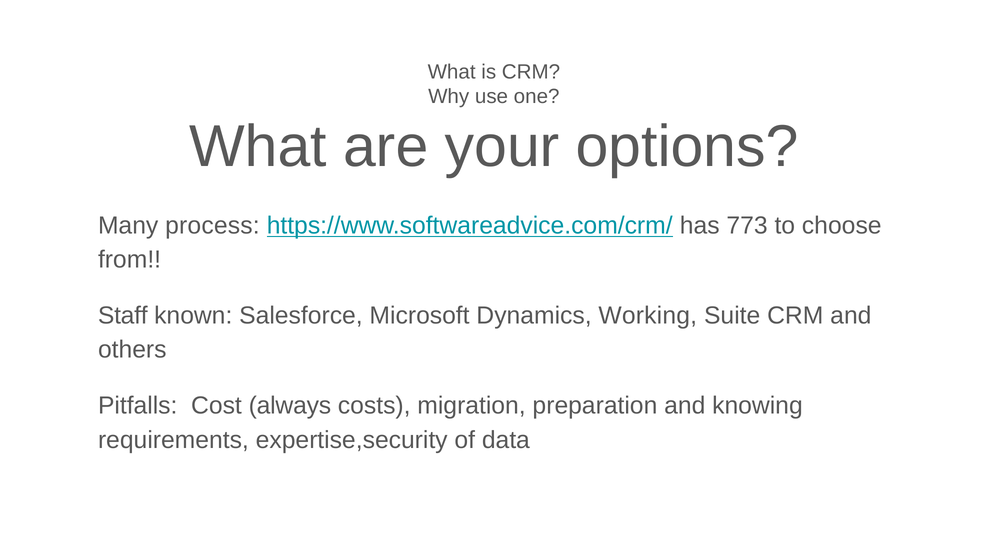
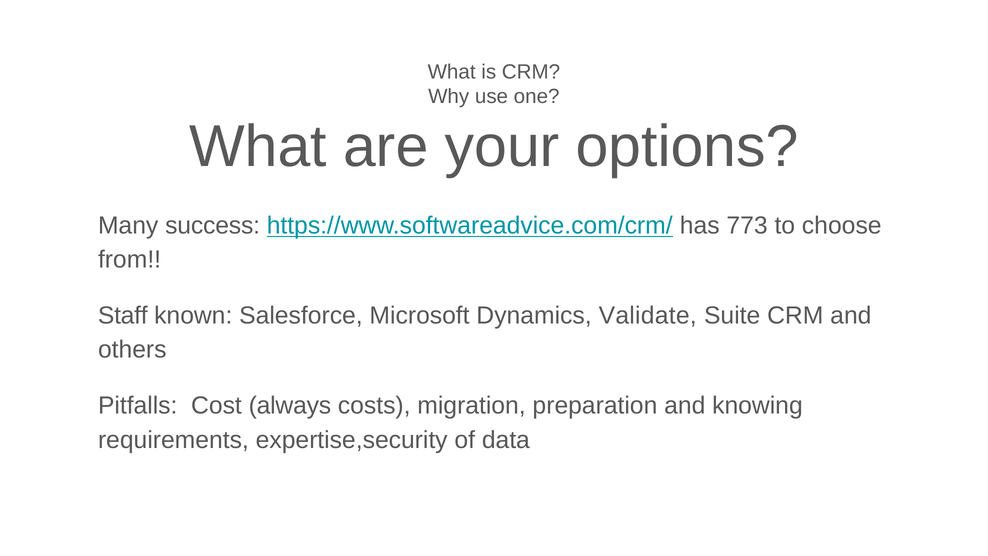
process: process -> success (213, 225)
Working: Working -> Validate (648, 316)
